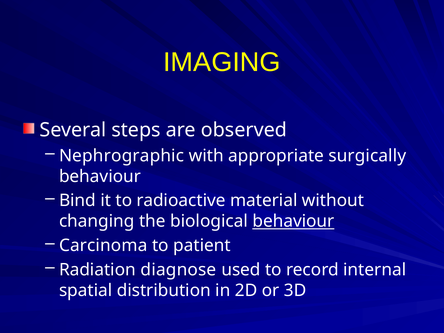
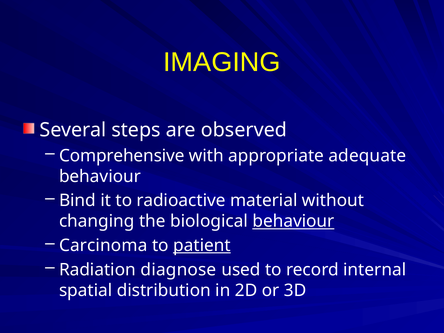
Nephrographic: Nephrographic -> Comprehensive (122, 156)
surgically: surgically -> adequate (367, 156)
patient underline: none -> present (202, 245)
